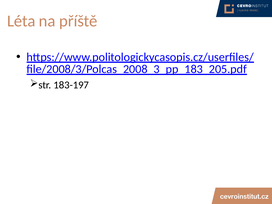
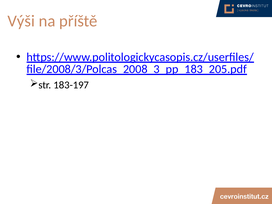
Léta: Léta -> Výši (21, 21)
